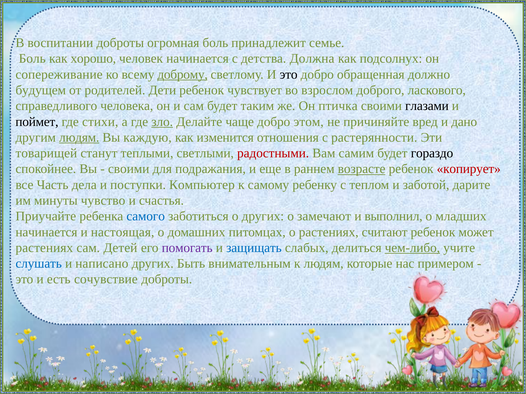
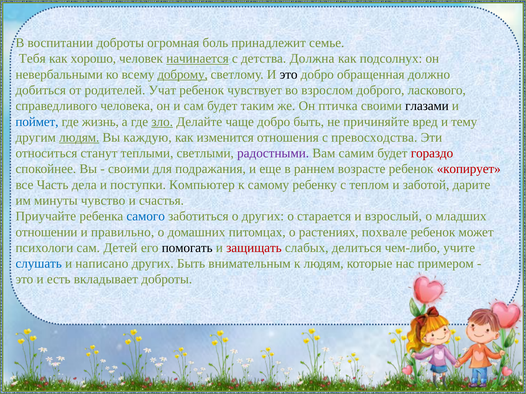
Боль: Боль -> Тебя (32, 59)
начинается underline: none -> present (198, 59)
сопереживание: сопереживание -> невербальными (59, 74)
будущем: будущем -> добиться (41, 90)
Дети: Дети -> Учат (162, 90)
поймет colour: black -> blue (37, 122)
стихи: стихи -> жизнь (100, 122)
добро этом: этом -> быть (309, 122)
дано: дано -> тему (464, 122)
растерянности: растерянности -> превосходства (374, 138)
товарищей: товарищей -> относиться (46, 153)
радостными colour: red -> purple (273, 153)
гораздо colour: black -> red (432, 153)
возрасте underline: present -> none (362, 169)
замечают: замечают -> старается (324, 217)
выполнил: выполнил -> взрослый (393, 217)
начинается: начинается -> отношении (46, 232)
настоящая: настоящая -> правильно (123, 232)
считают: считают -> похвале (385, 232)
растениях: растениях -> психологи (44, 248)
помогать colour: purple -> black (187, 248)
защищать colour: blue -> red (254, 248)
чем-либо underline: present -> none (412, 248)
сочувствие: сочувствие -> вкладывает (106, 280)
